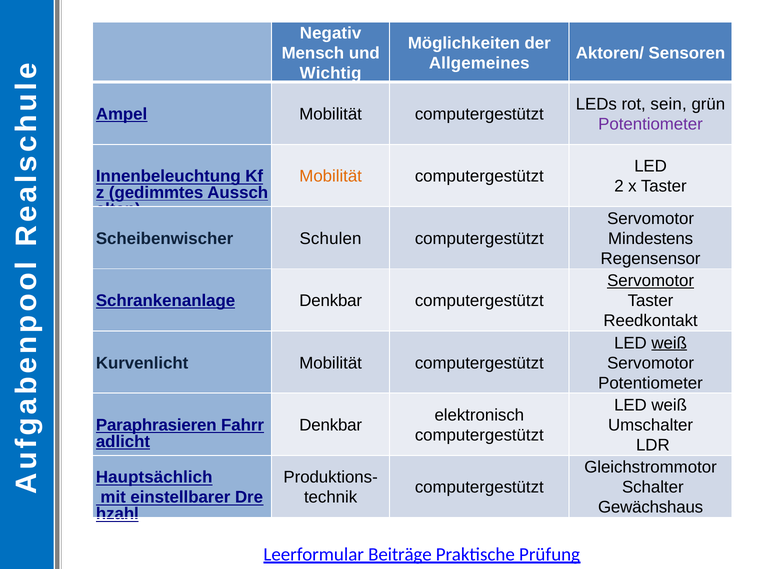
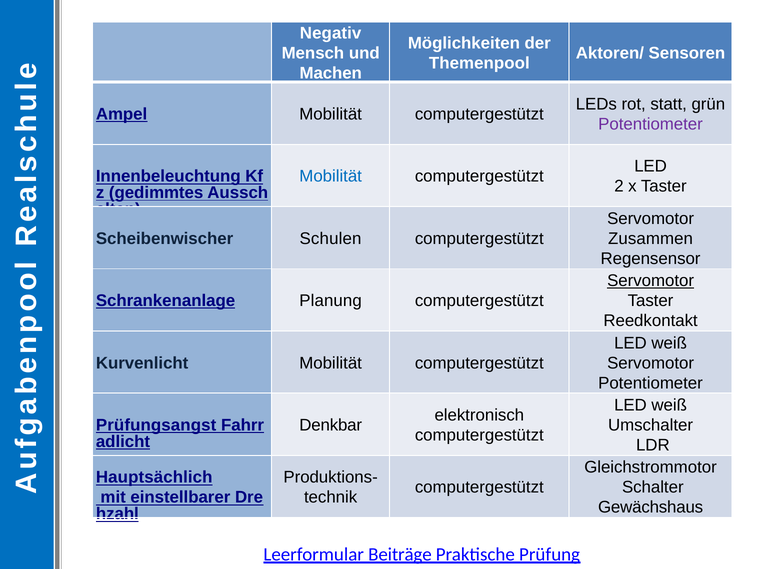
Allgemeines: Allgemeines -> Themenpool (479, 63)
Wichtig: Wichtig -> Machen (331, 73)
sein: sein -> statt (669, 104)
Mobilität colour: orange -> blue (331, 176)
Mindestens: Mindestens -> Zusammen (651, 239)
Schrankenanlage Denkbar: Denkbar -> Planung (331, 301)
weiß underline: present -> none (669, 343)
Paraphrasieren: Paraphrasieren -> Prüfungsangst (156, 425)
